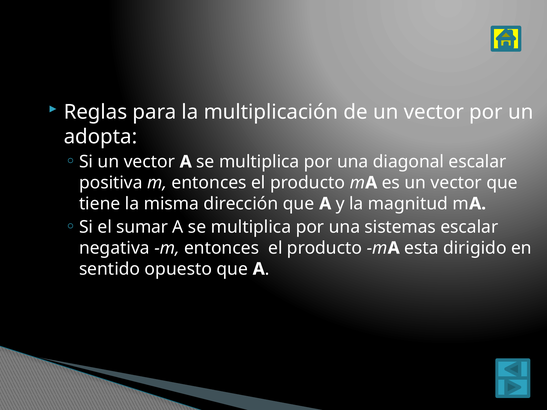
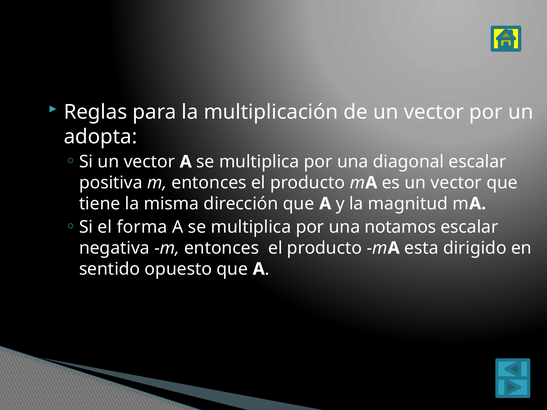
sumar: sumar -> forma (142, 227)
sistemas: sistemas -> notamos (400, 227)
